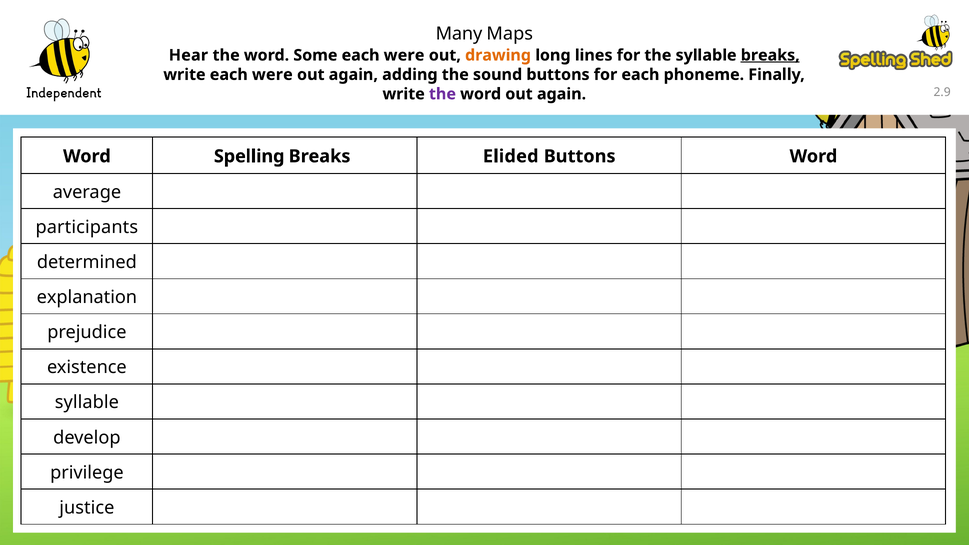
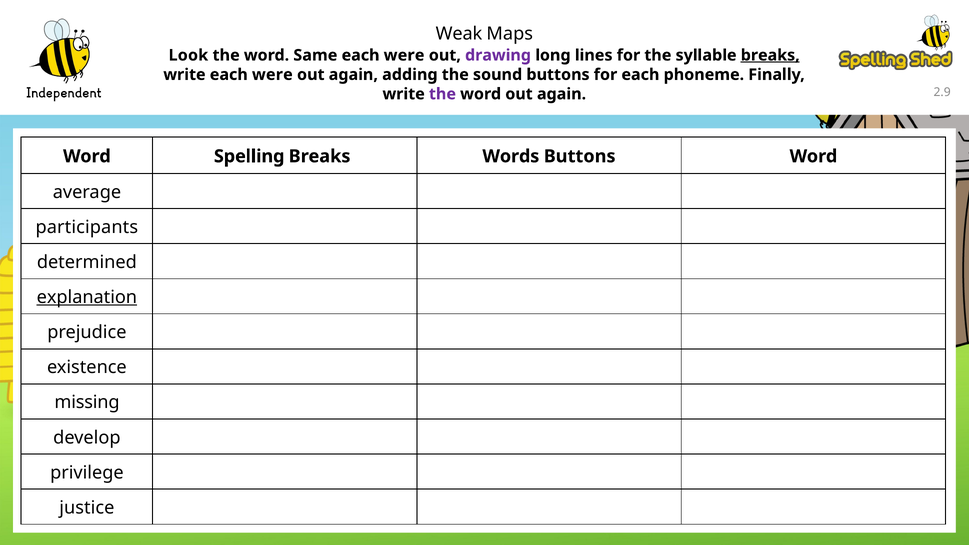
Many: Many -> Weak (459, 34)
Hear: Hear -> Look (188, 55)
Some: Some -> Same (315, 55)
drawing colour: orange -> purple (498, 55)
Elided: Elided -> Words (511, 156)
explanation underline: none -> present (87, 297)
syllable: syllable -> missing (87, 403)
